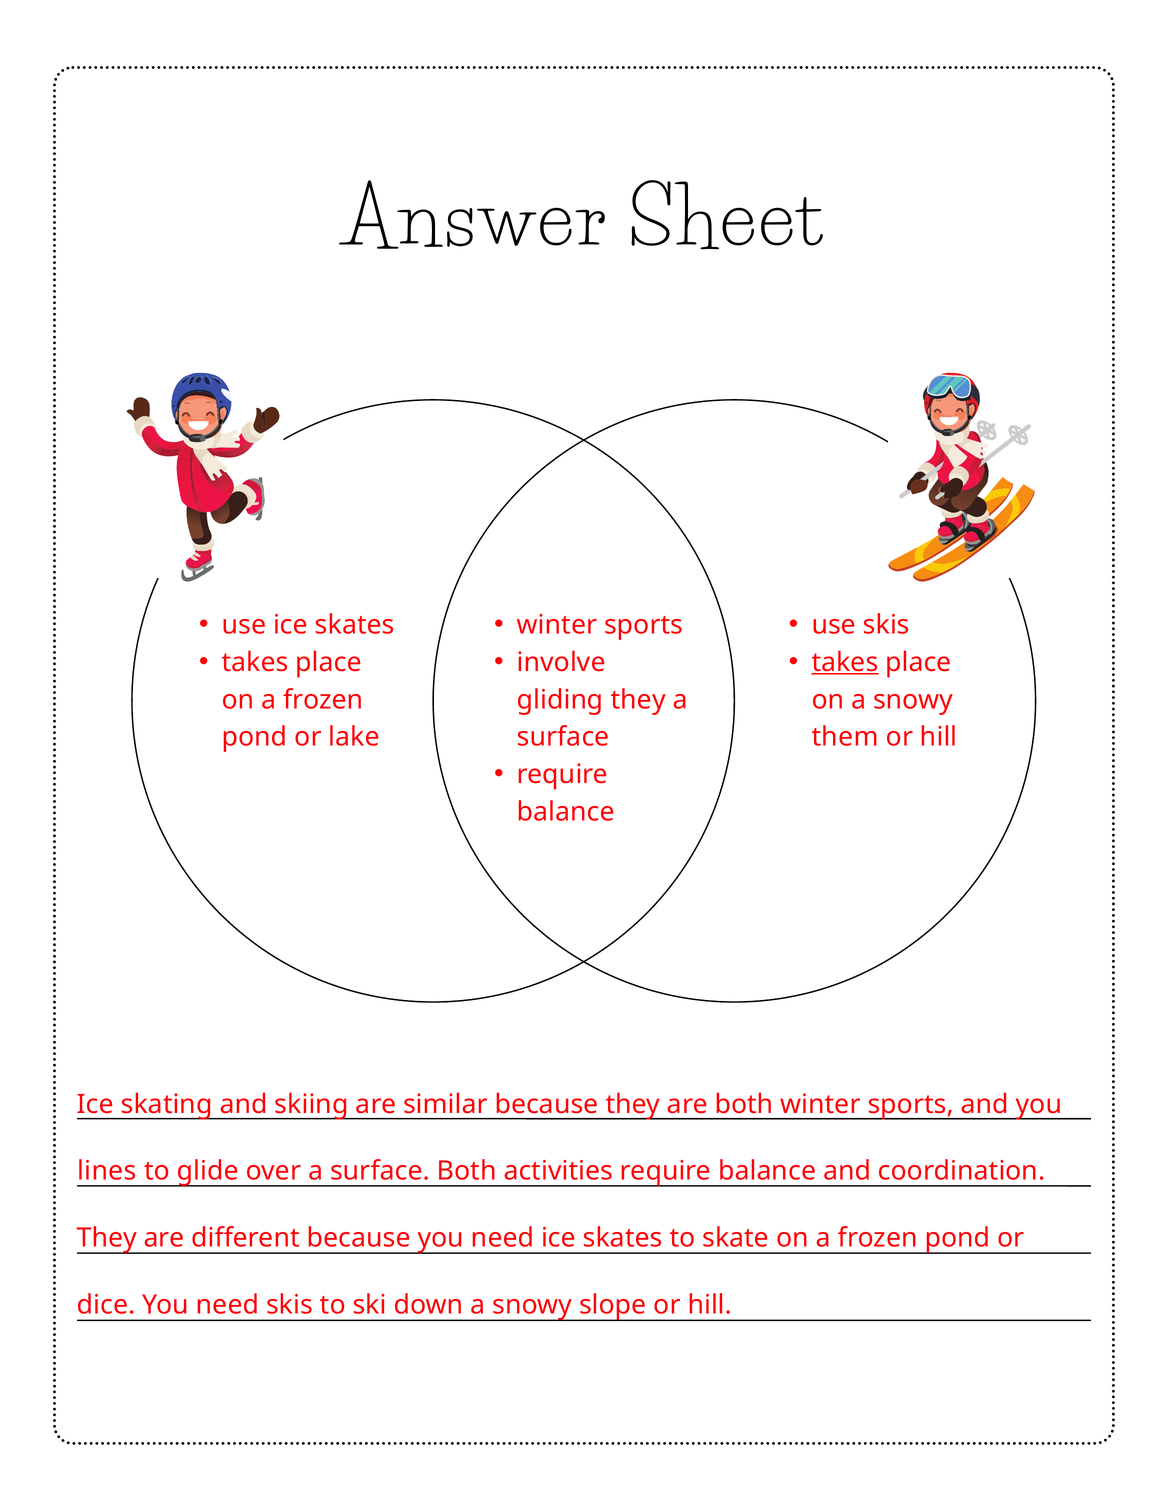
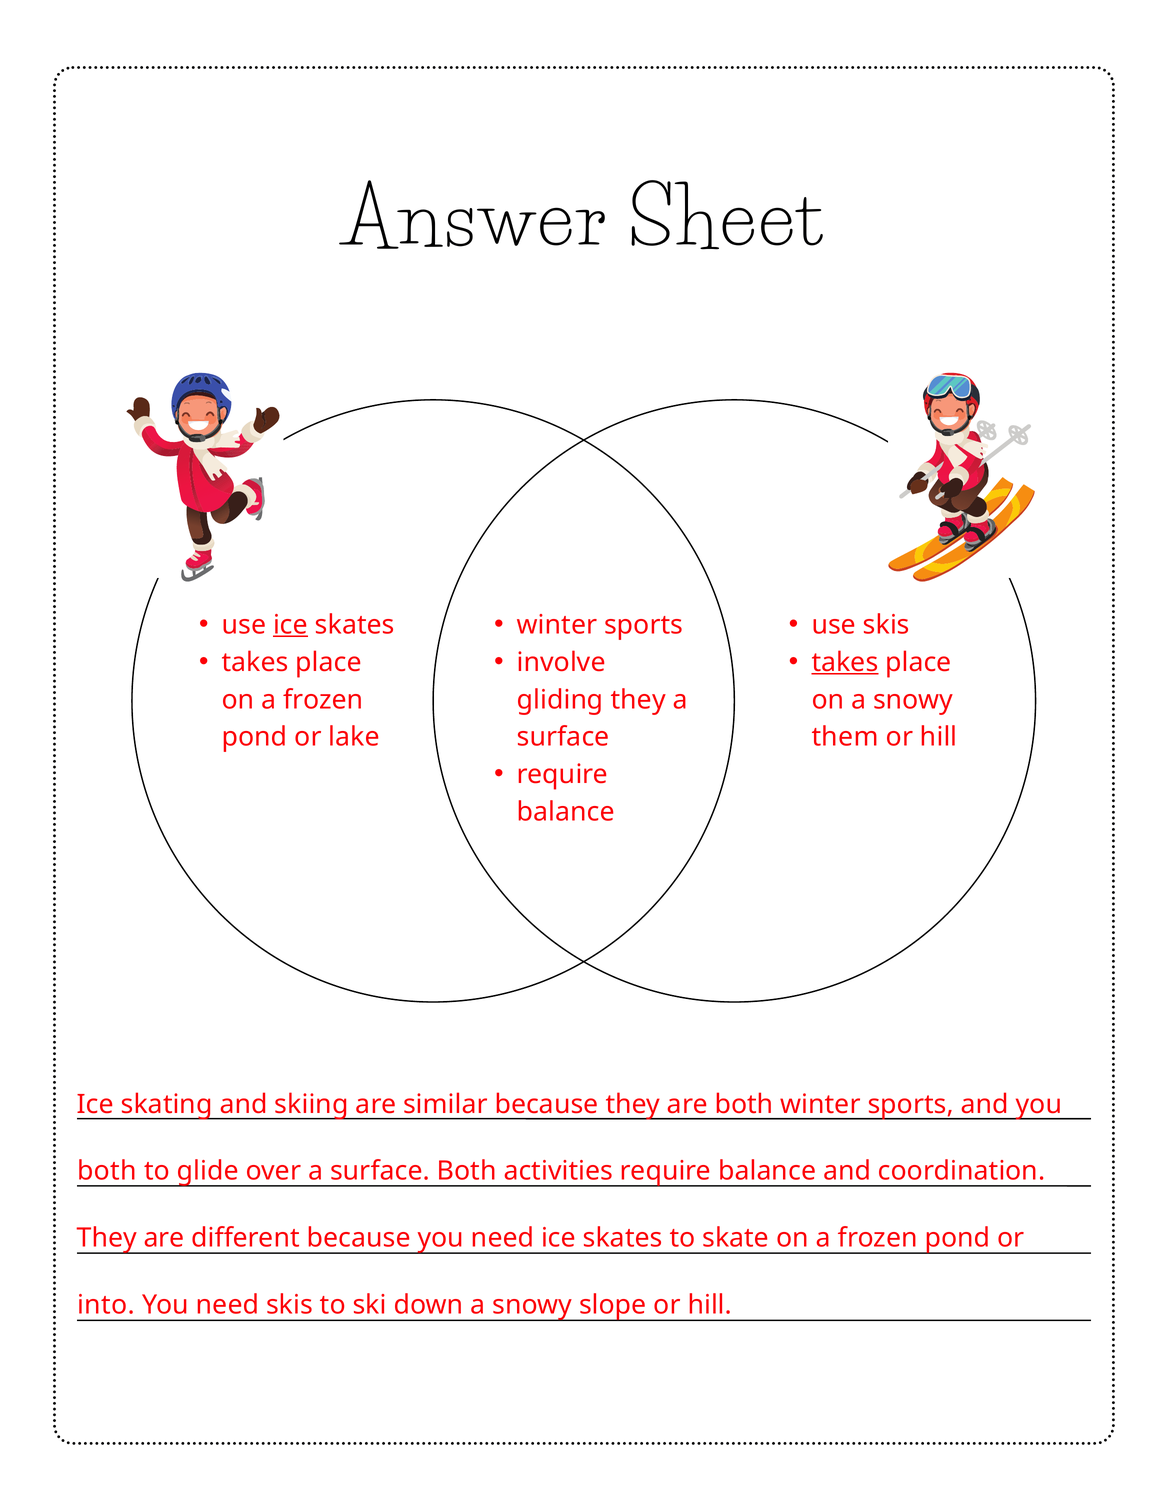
ice underline: none -> present (290, 625)
lines: lines -> both (107, 1172)
dice: dice -> into (106, 1305)
